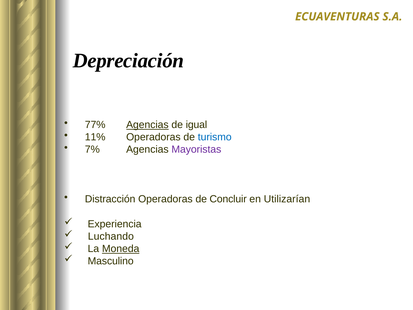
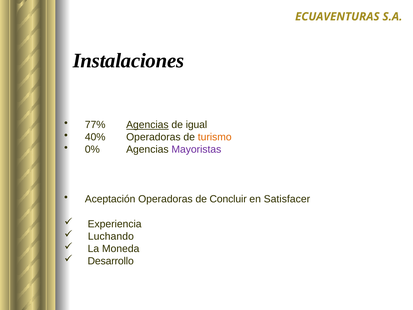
Depreciación: Depreciación -> Instalaciones (128, 61)
11%: 11% -> 40% (95, 137)
turismo colour: blue -> orange (215, 137)
7%: 7% -> 0% (92, 149)
Distracción: Distracción -> Aceptación (110, 199)
Utilizarían: Utilizarían -> Satisfacer (287, 199)
Moneda underline: present -> none (121, 249)
Masculino: Masculino -> Desarrollo (111, 261)
